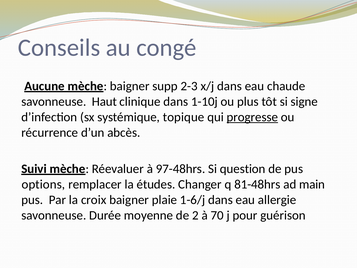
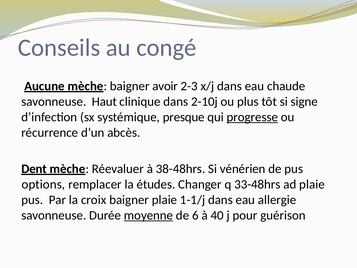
supp: supp -> avoir (165, 86)
1-10j: 1-10j -> 2-10j (204, 101)
topique: topique -> presque (184, 117)
Suivi: Suivi -> Dent (34, 169)
97-48hrs: 97-48hrs -> 38-48hrs (181, 169)
question: question -> vénérien (243, 169)
81-48hrs: 81-48hrs -> 33-48hrs (257, 184)
ad main: main -> plaie (312, 184)
1-6/j: 1-6/j -> 1-1/j (193, 200)
moyenne underline: none -> present (149, 215)
2: 2 -> 6 (195, 215)
70: 70 -> 40 (217, 215)
